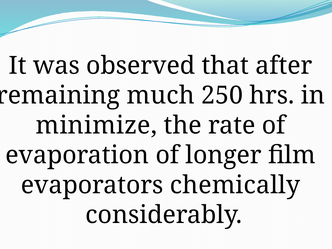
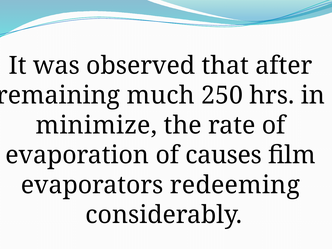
longer: longer -> causes (224, 155)
chemically: chemically -> redeeming (235, 185)
